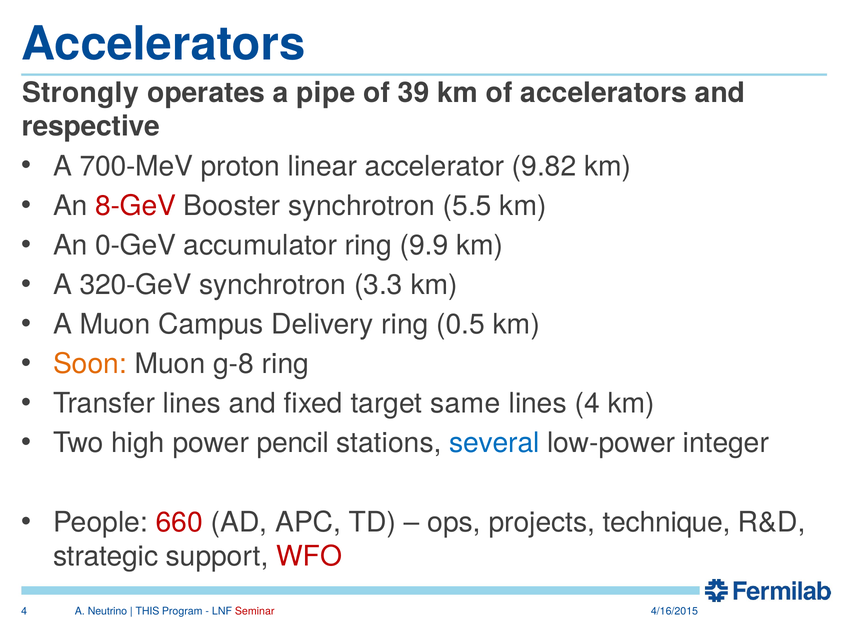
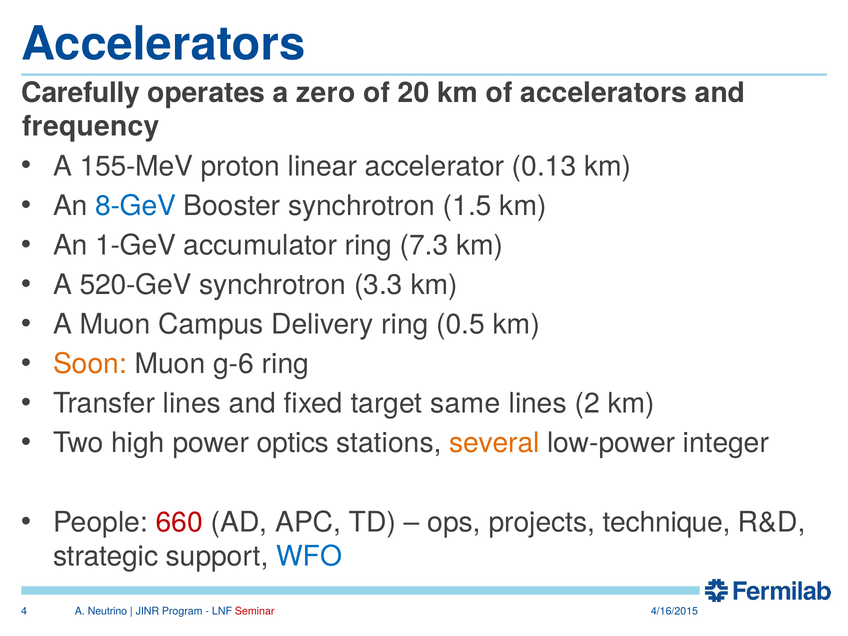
Strongly: Strongly -> Carefully (81, 93)
pipe: pipe -> zero (326, 93)
39: 39 -> 20 (414, 93)
respective: respective -> frequency (91, 127)
700-MeV: 700-MeV -> 155-MeV (136, 166)
9.82: 9.82 -> 0.13 (544, 166)
8-GeV colour: red -> blue (136, 206)
5.5: 5.5 -> 1.5 (467, 206)
0-GeV: 0-GeV -> 1-GeV (136, 245)
9.9: 9.9 -> 7.3 (424, 245)
320-GeV: 320-GeV -> 520-GeV (136, 285)
g-8: g-8 -> g-6 (234, 364)
lines 4: 4 -> 2 (587, 404)
pencil: pencil -> optics (293, 443)
several colour: blue -> orange (494, 443)
WFO colour: red -> blue (309, 556)
THIS: THIS -> JINR (147, 611)
